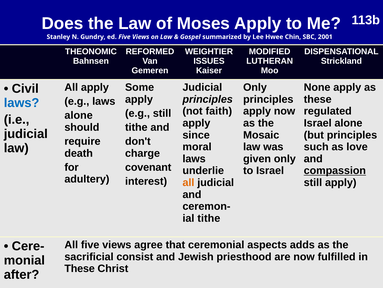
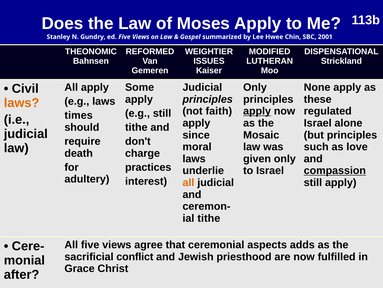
laws colour: blue -> orange (22, 103)
apply underline: none -> present (257, 111)
alone: alone -> times (79, 115)
covenant: covenant -> practices (148, 167)
consist: consist -> conflict (135, 256)
These: These -> Grace (80, 268)
